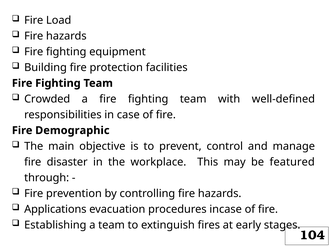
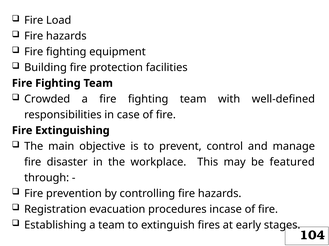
Demographic: Demographic -> Extinguishing (72, 131)
Applications: Applications -> Registration (55, 210)
